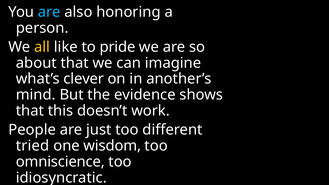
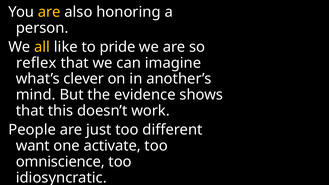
are colour: light blue -> yellow (49, 12)
about: about -> reflex (36, 63)
tried: tried -> want (33, 146)
wisdom: wisdom -> activate (112, 146)
